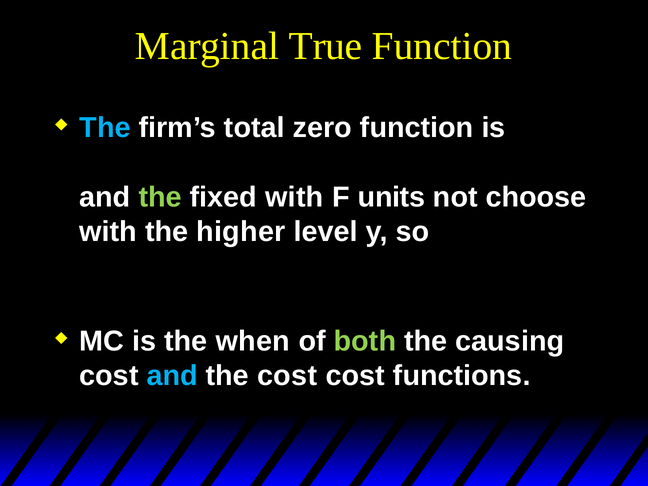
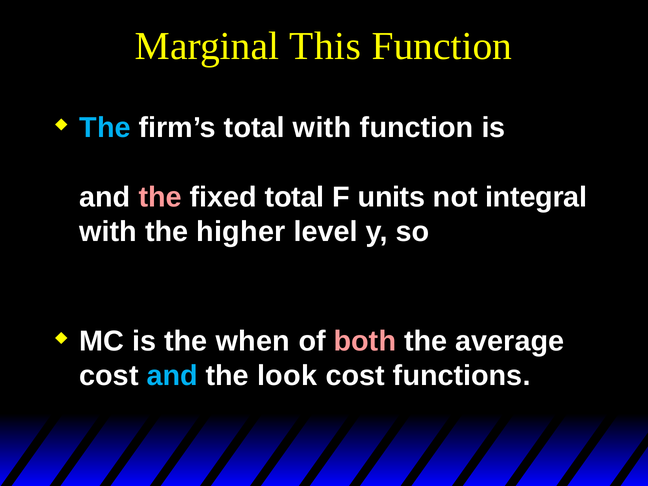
True: True -> This (325, 46)
total zero: zero -> with (322, 128)
the colour: light green -> pink (160, 197)
fixed with: with -> total (295, 197)
choose: choose -> integral (536, 197)
both colour: light green -> pink (365, 341)
causing: causing -> average (510, 341)
the cost: cost -> look (287, 376)
